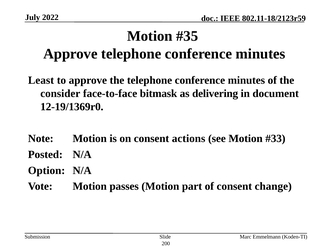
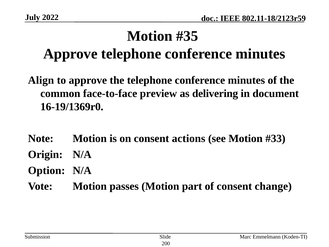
Least: Least -> Align (41, 80)
consider: consider -> common (60, 93)
bitmask: bitmask -> preview (158, 93)
12-19/1369r0: 12-19/1369r0 -> 16-19/1369r0 (72, 107)
Posted: Posted -> Origin (45, 154)
